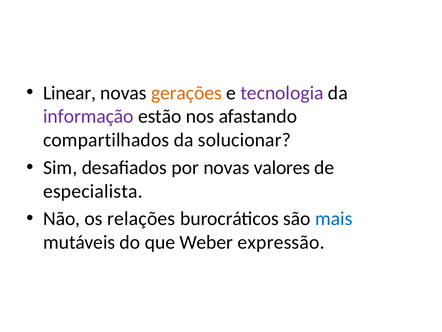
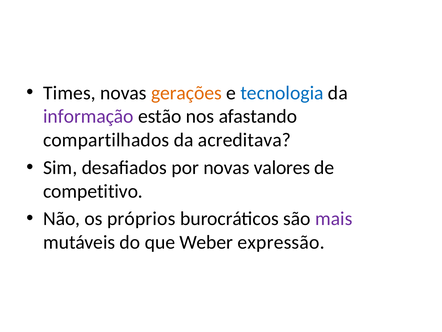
Linear: Linear -> Times (69, 93)
tecnologia colour: purple -> blue (282, 93)
solucionar: solucionar -> acreditava (244, 140)
especialista: especialista -> competitivo (93, 191)
relações: relações -> próprios (141, 218)
mais colour: blue -> purple (334, 218)
